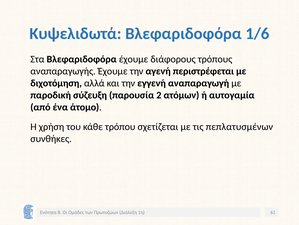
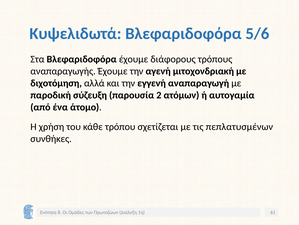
1/6: 1/6 -> 5/6 (257, 33)
περιστρέφεται: περιστρέφεται -> μιτοχονδριακή (203, 71)
